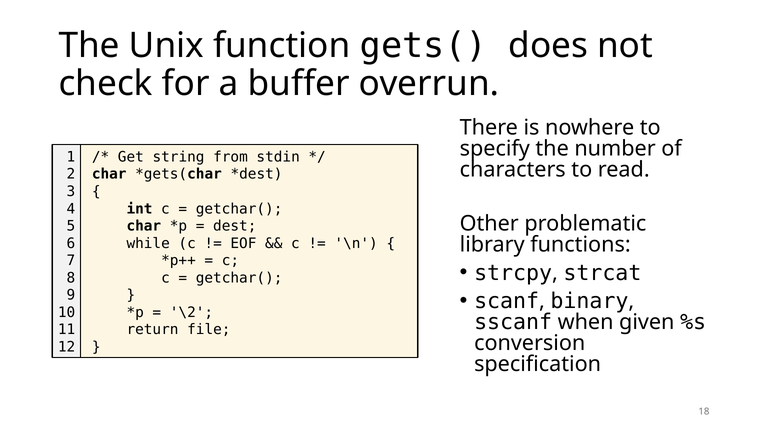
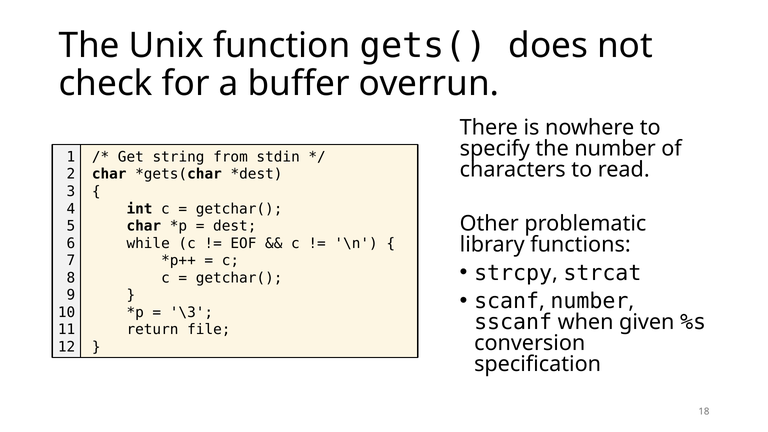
binary: binary -> number (589, 301)
\2: \2 -> \3 (191, 312)
